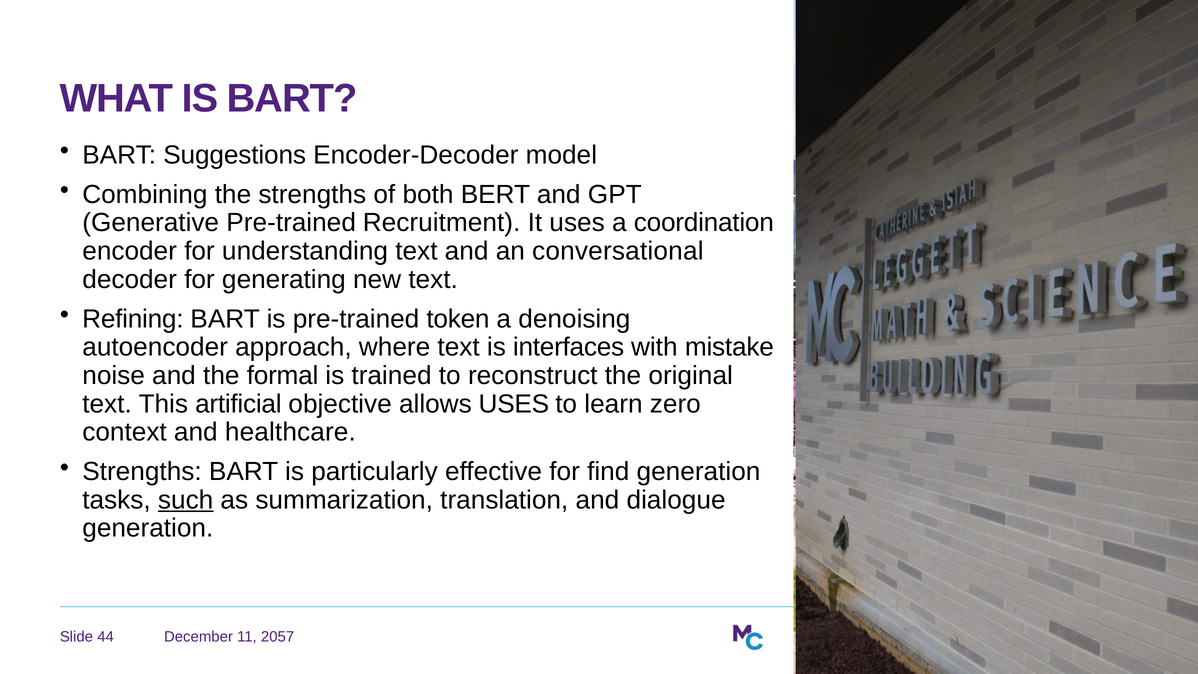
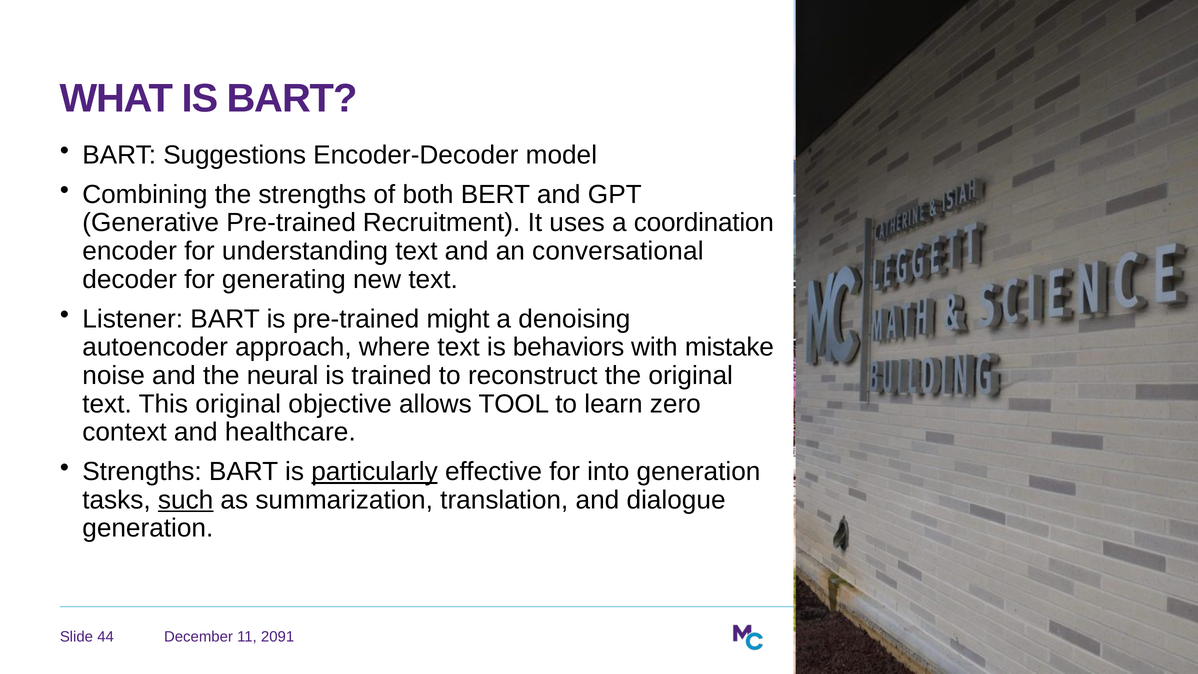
Refining: Refining -> Listener (133, 319)
token: token -> might (458, 319)
interfaces: interfaces -> behaviors (569, 347)
formal: formal -> neural (283, 376)
This artificial: artificial -> original (238, 404)
allows USES: USES -> TOOL (514, 404)
particularly underline: none -> present (375, 472)
find: find -> into (608, 472)
2057: 2057 -> 2091 (278, 636)
